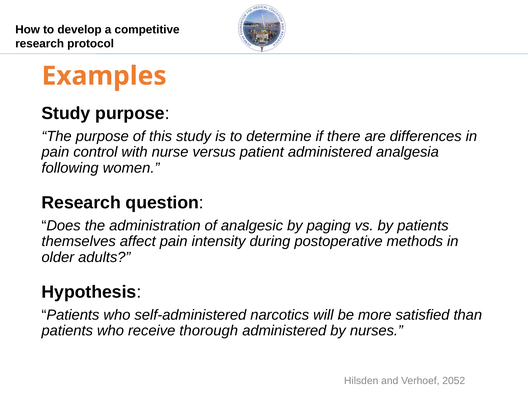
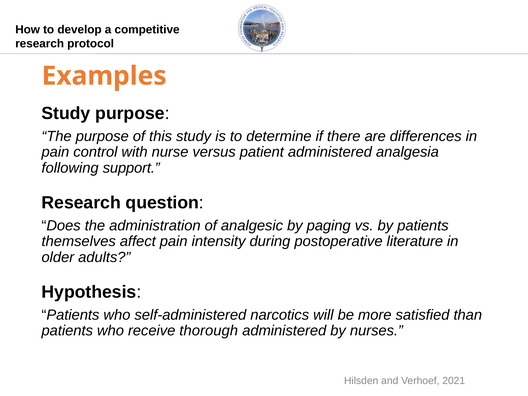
women: women -> support (131, 168)
methods: methods -> literature (415, 241)
2052: 2052 -> 2021 (454, 381)
